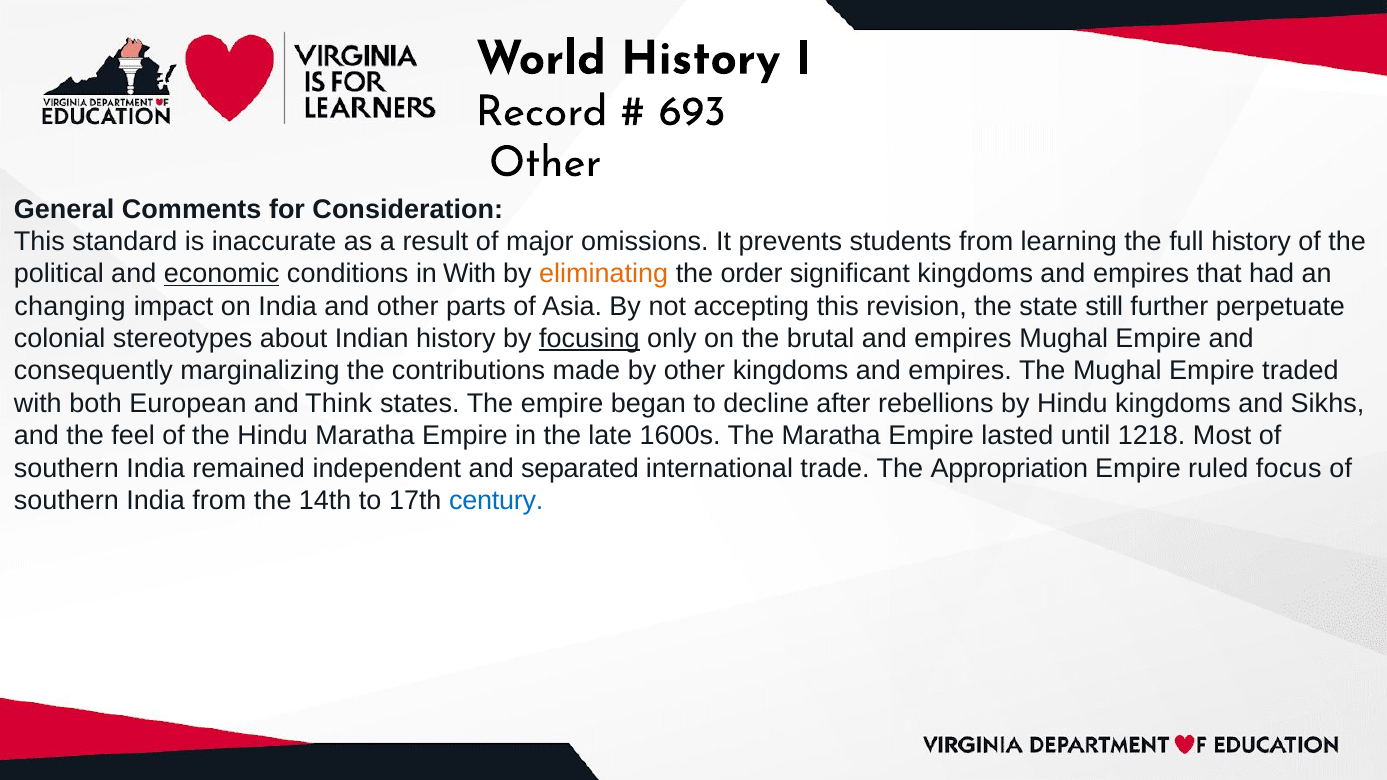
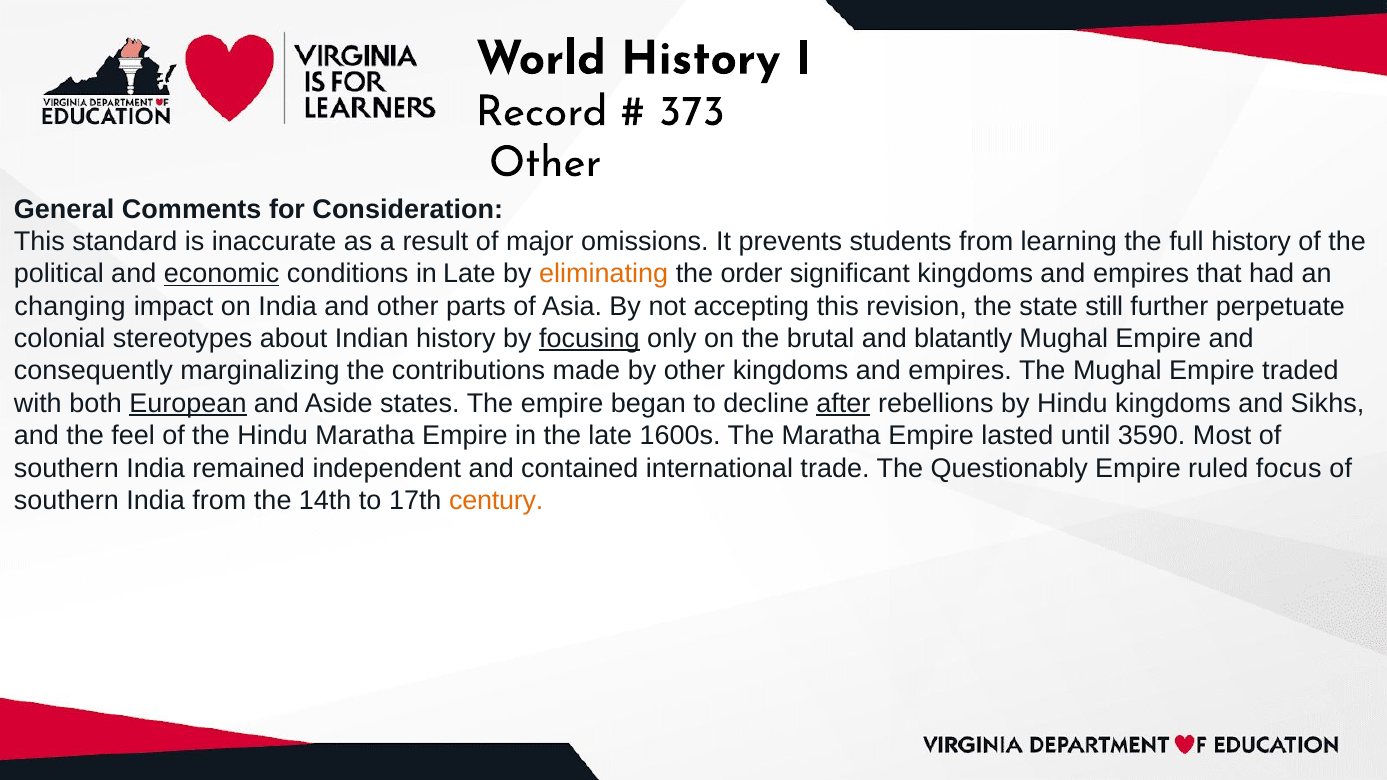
693: 693 -> 373 (692, 111)
in With: With -> Late (469, 274)
brutal and empires: empires -> blatantly (963, 339)
European underline: none -> present (188, 403)
Think: Think -> Aside (339, 403)
after underline: none -> present (843, 403)
1218: 1218 -> 3590 (1152, 436)
separated: separated -> contained (580, 468)
Appropriation: Appropriation -> Questionably (1009, 468)
century colour: blue -> orange (496, 501)
